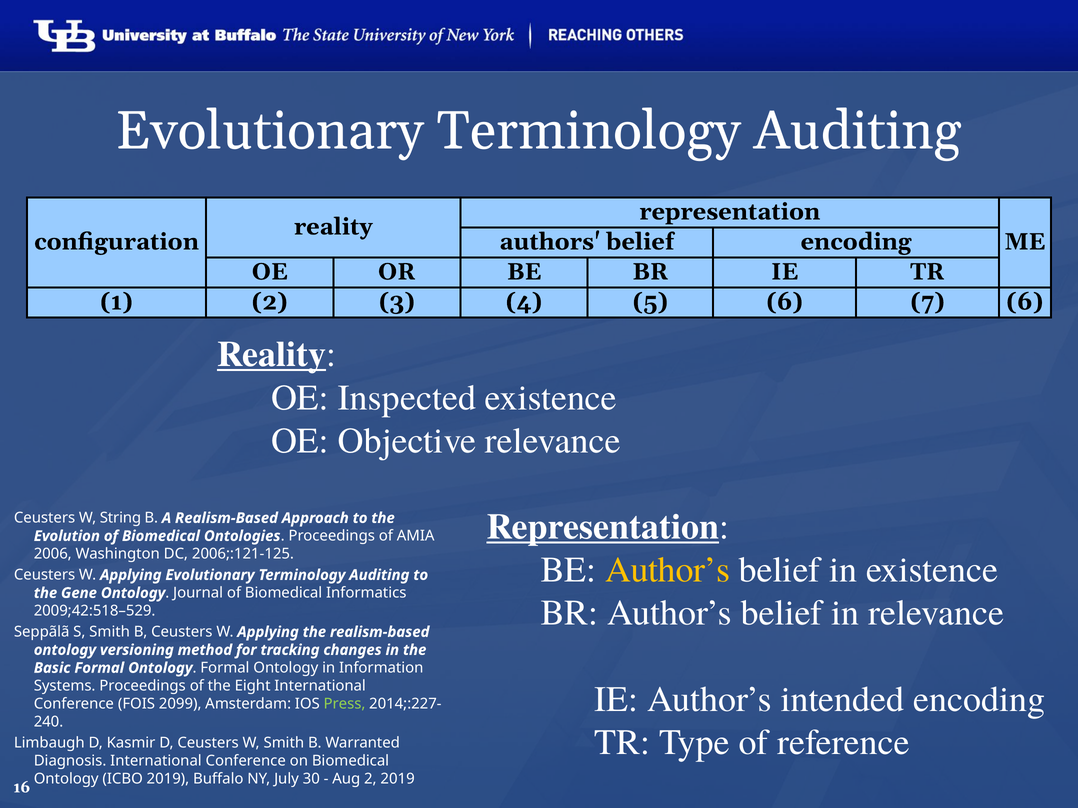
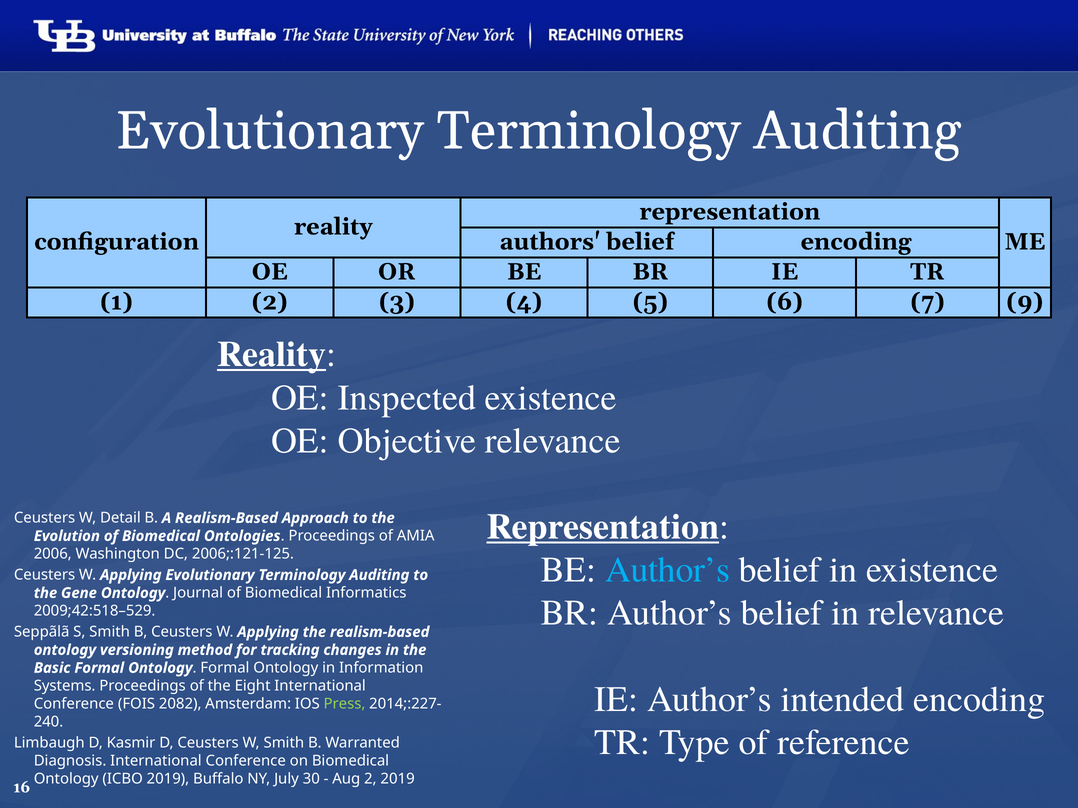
7 6: 6 -> 9 (1025, 302)
String: String -> Detail (120, 518)
Author’s colour: yellow -> light blue (668, 570)
2099: 2099 -> 2082 (180, 704)
